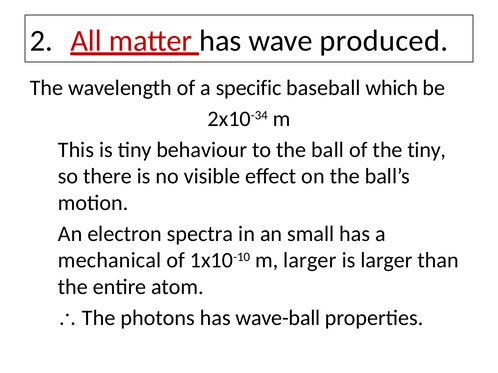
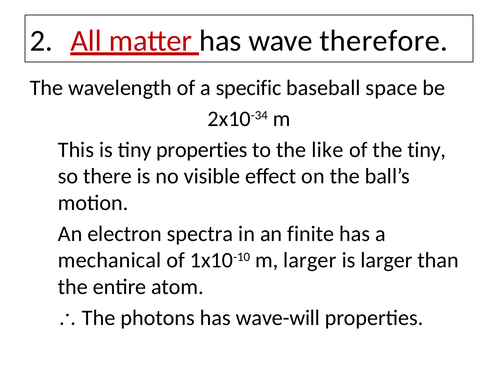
produced: produced -> therefore (384, 41)
which: which -> space (392, 88)
tiny behaviour: behaviour -> properties (202, 150)
ball: ball -> like (328, 150)
small: small -> finite (311, 234)
wave-ball: wave-ball -> wave-will (278, 318)
